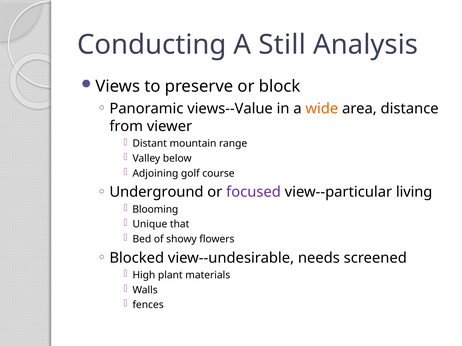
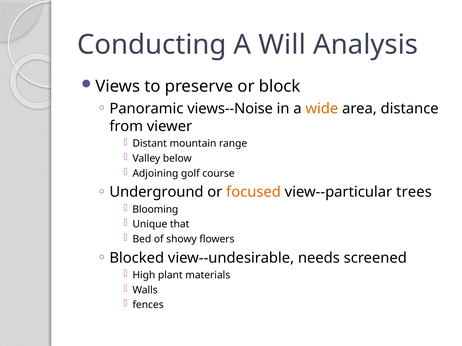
Still: Still -> Will (282, 45)
views--Value: views--Value -> views--Noise (230, 109)
focused colour: purple -> orange (254, 192)
living: living -> trees (414, 192)
